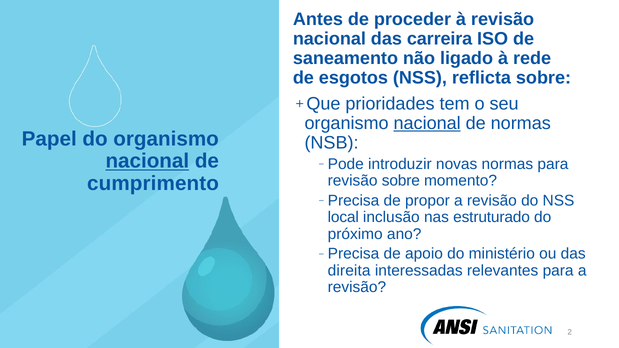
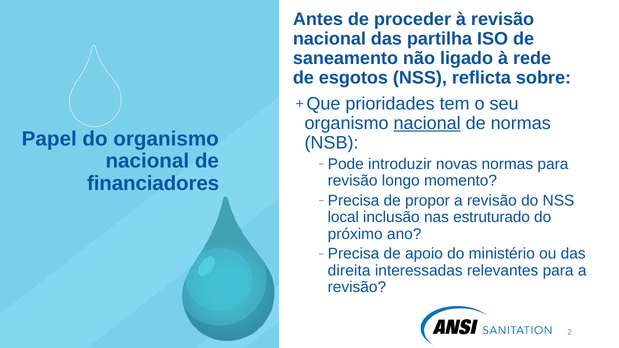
carreira: carreira -> partilha (440, 39)
nacional underline: present -> none (147, 161)
revisão sobre: sobre -> longo (401, 181)
cumprimento: cumprimento -> financiadores (153, 184)
